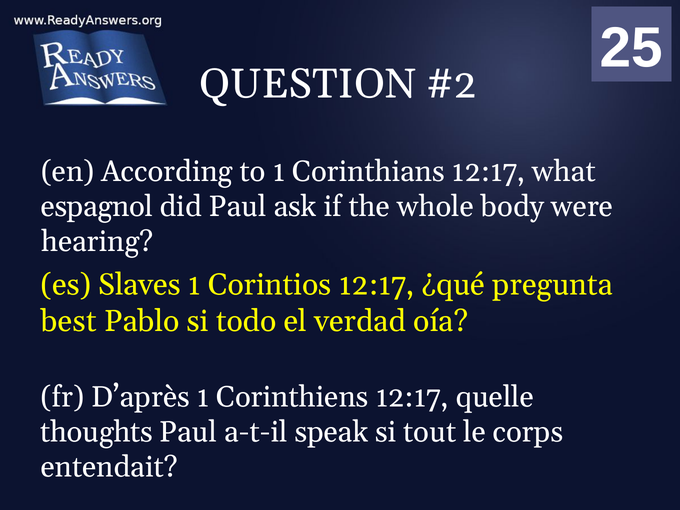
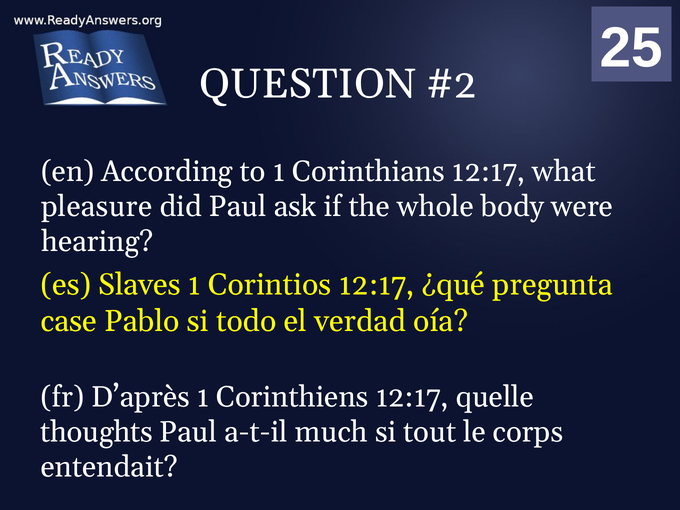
espagnol: espagnol -> pleasure (97, 206)
best: best -> case (69, 321)
speak: speak -> much (331, 432)
